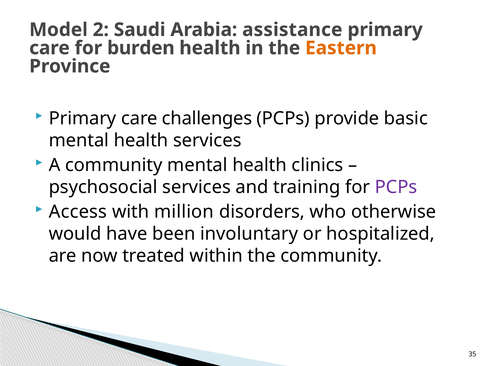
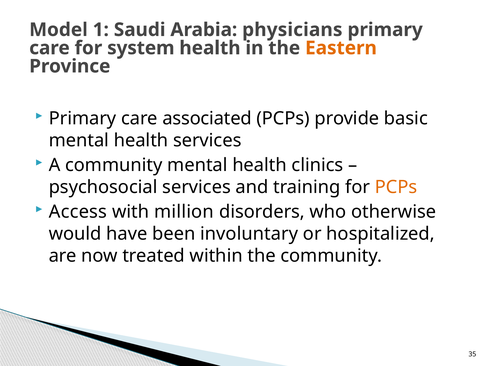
2: 2 -> 1 (101, 30)
assistance: assistance -> physicians (292, 30)
burden: burden -> system (141, 48)
challenges: challenges -> associated (207, 118)
PCPs colour: purple -> orange (396, 187)
